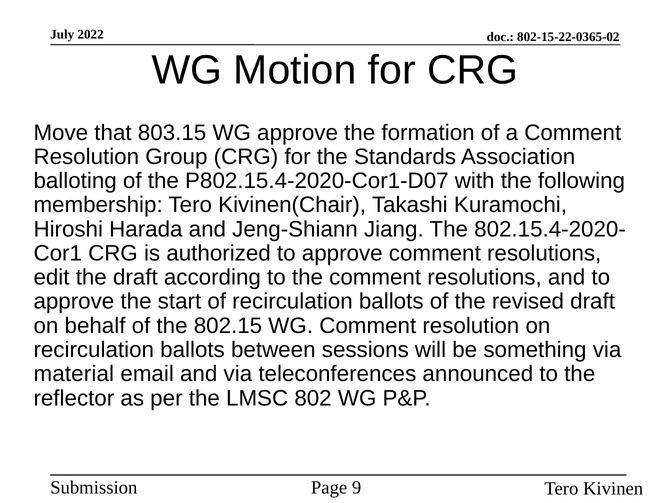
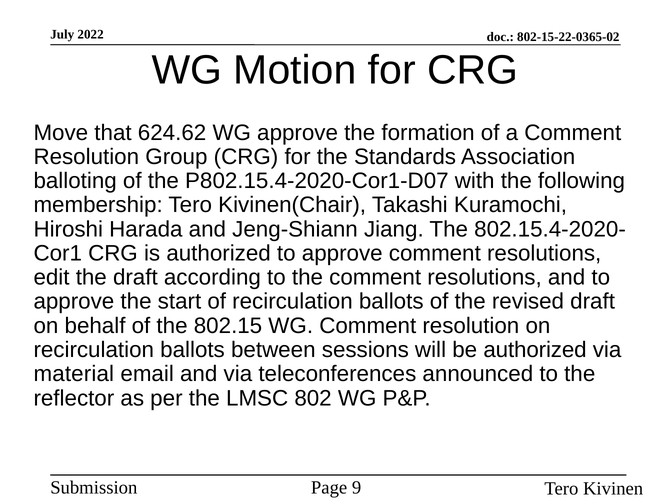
803.15: 803.15 -> 624.62 (172, 133)
be something: something -> authorized (535, 350)
